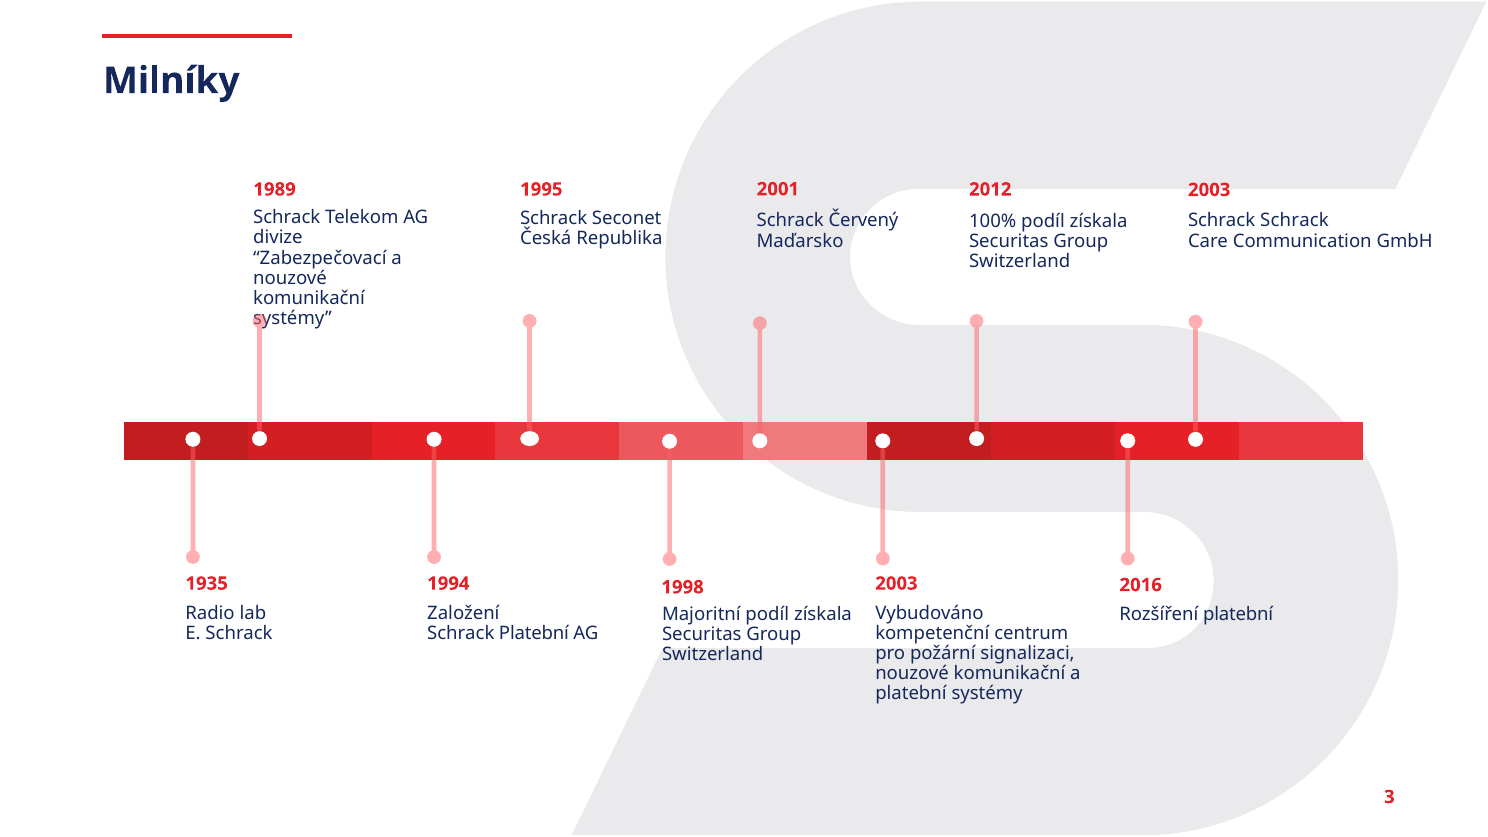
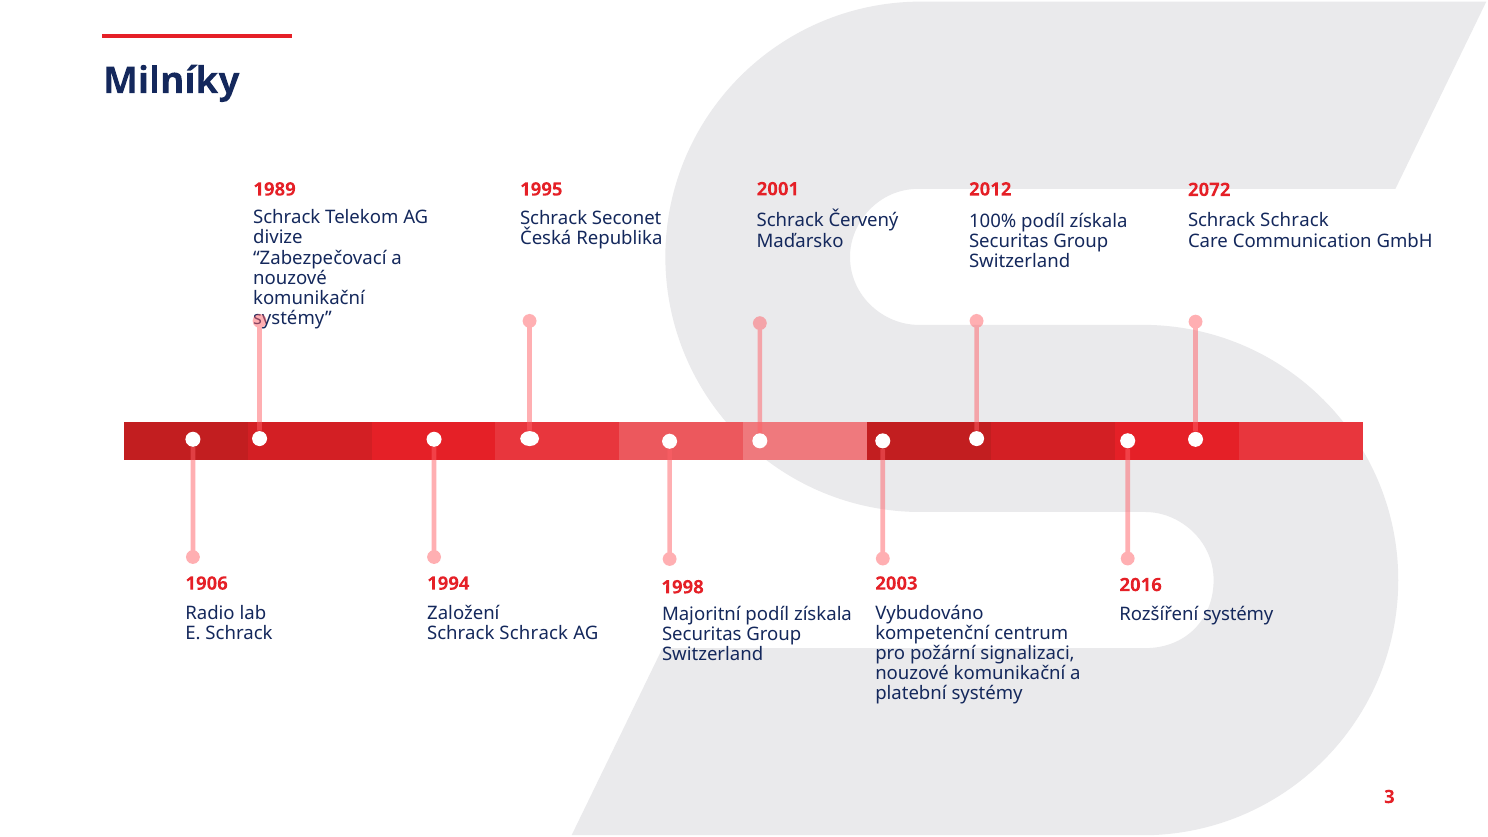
2012 2003: 2003 -> 2072 (1209, 190)
1935: 1935 -> 1906 (207, 584)
Rozšíření platební: platební -> systémy (1238, 614)
Platební: Platební -> Schrack (534, 633)
